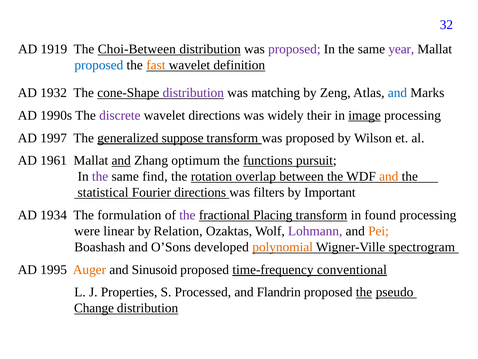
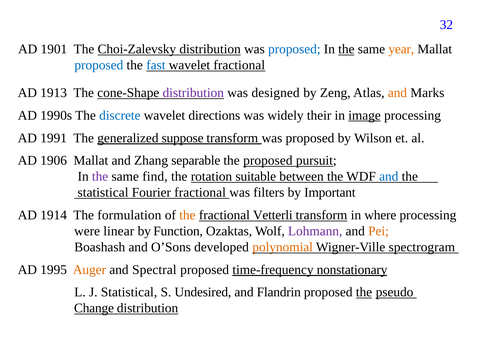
1919: 1919 -> 1901 (54, 49)
Choi-Between: Choi-Between -> Choi-Zalevsky (137, 49)
proposed colour: purple -> blue (294, 49)
the underline: none -> present (346, 49)
year colour: purple -> orange (401, 49)
fast colour: orange -> blue (156, 65)
wavelet definition: definition -> fractional (239, 65)
1932: 1932 -> 1913 (54, 93)
matching: matching -> designed (276, 93)
and colour: blue -> orange (397, 93)
discrete colour: purple -> blue (120, 115)
1997: 1997 -> 1991 (54, 138)
1961: 1961 -> 1906 (54, 160)
and underline: present -> none (121, 160)
optimum: optimum -> separable (196, 160)
the functions: functions -> proposed (268, 160)
overlap: overlap -> suitable (256, 176)
and colour: orange -> blue (389, 176)
Fourier directions: directions -> fractional (200, 192)
1934: 1934 -> 1914 (54, 215)
the colour: purple -> orange (187, 215)
Placing: Placing -> Vetterli (273, 215)
found: found -> where (380, 215)
Relation: Relation -> Function (178, 231)
Sinusoid: Sinusoid -> Spectral (154, 269)
conventional: conventional -> nonstationary (352, 269)
J Properties: Properties -> Statistical (129, 292)
Processed: Processed -> Undesired (203, 292)
